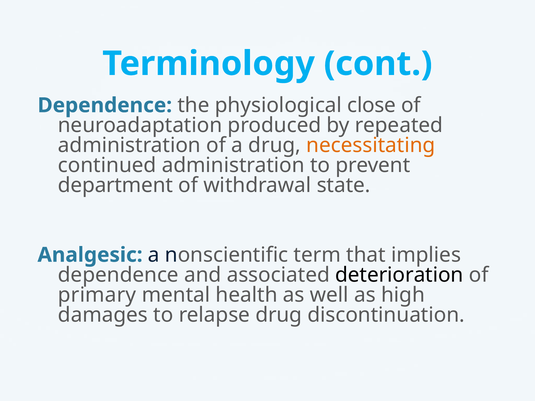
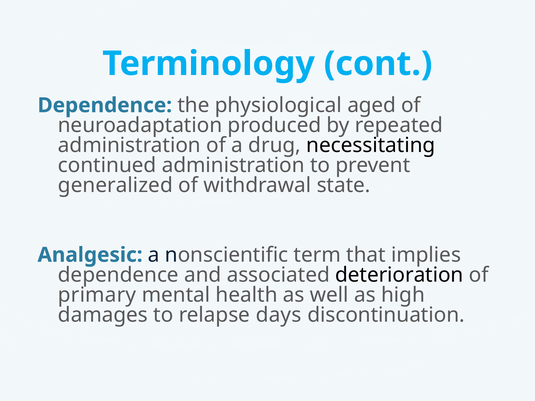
close: close -> aged (372, 105)
necessitating colour: orange -> black (371, 145)
department: department -> generalized (115, 185)
relapse drug: drug -> days (279, 315)
